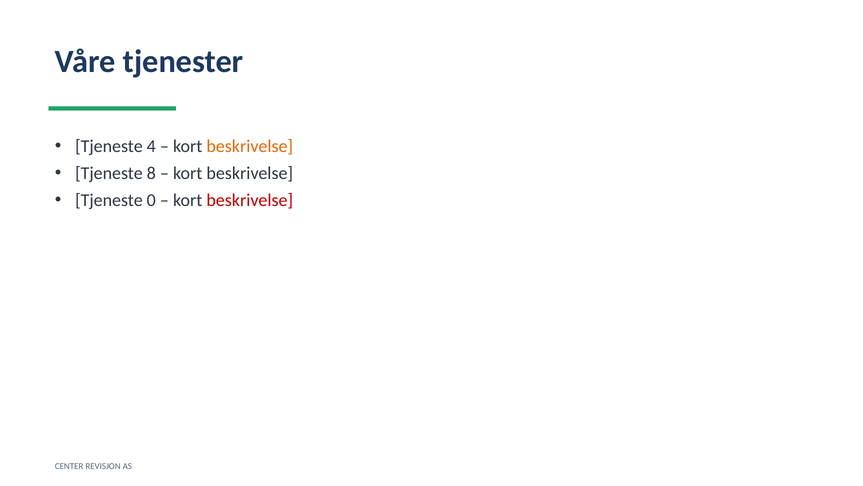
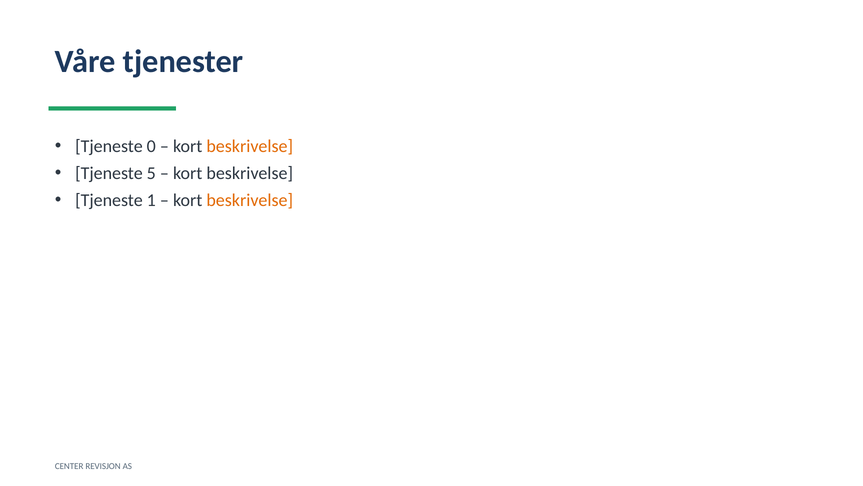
4: 4 -> 0 (151, 146)
8: 8 -> 5 (151, 173)
0: 0 -> 1 (151, 200)
beskrivelse colour: red -> orange (250, 200)
